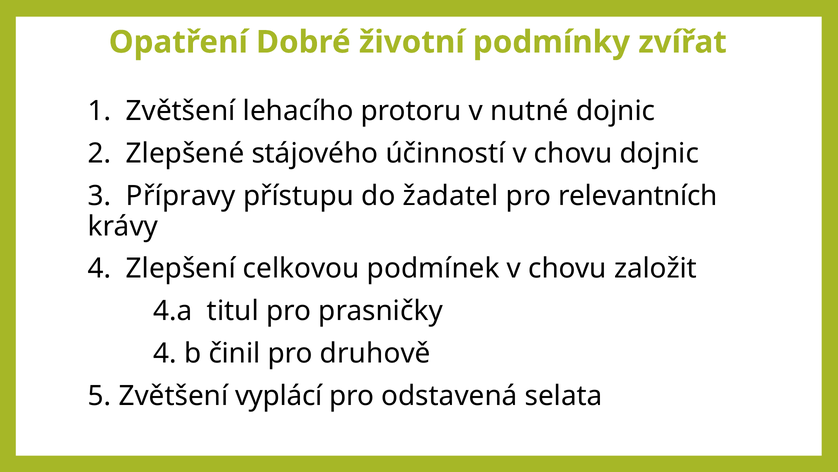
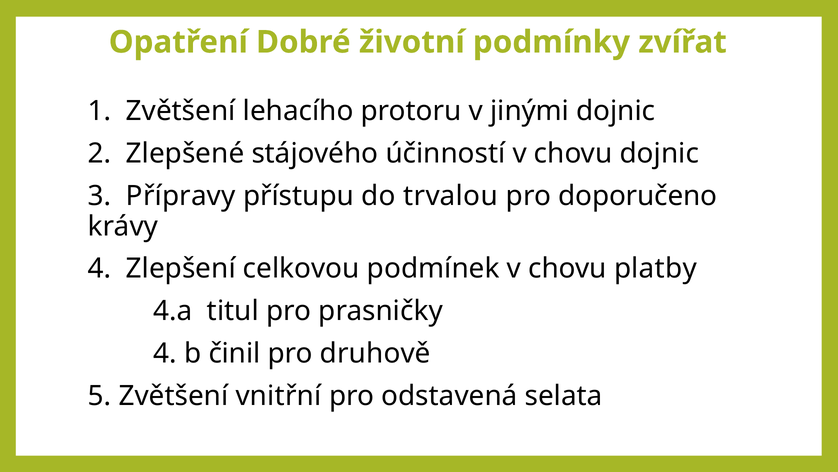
nutné: nutné -> jinými (530, 111)
žadatel: žadatel -> trvalou (451, 196)
relevantních: relevantních -> doporučeno (638, 196)
založit: založit -> platby (655, 268)
vyplácí: vyplácí -> vnitřní (279, 396)
